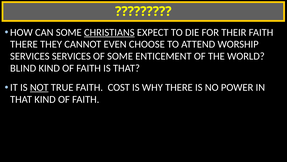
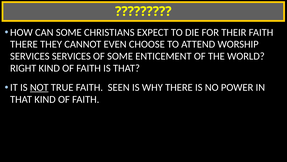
CHRISTIANS underline: present -> none (109, 32)
BLIND: BLIND -> RIGHT (23, 68)
COST: COST -> SEEN (119, 87)
